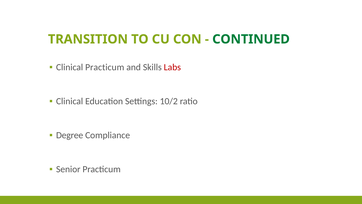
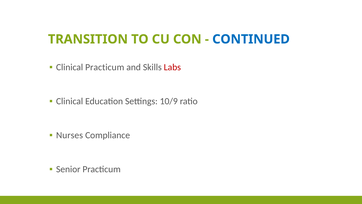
CONTINUED colour: green -> blue (251, 39)
10/2: 10/2 -> 10/9 (169, 101)
Degree: Degree -> Nurses (70, 135)
